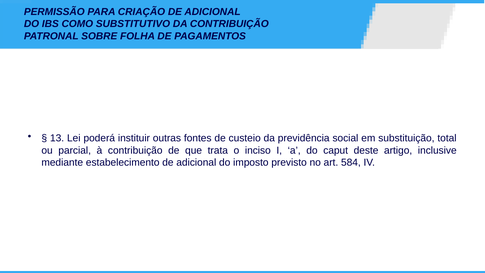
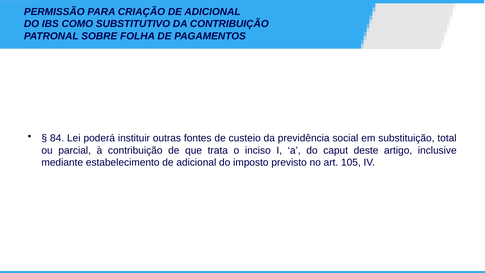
13: 13 -> 84 (57, 138)
584: 584 -> 105 (351, 162)
